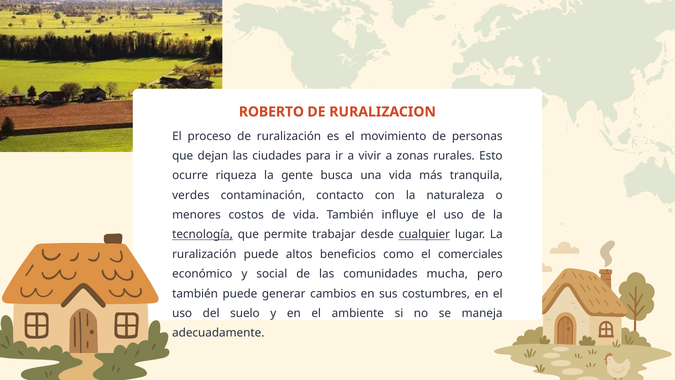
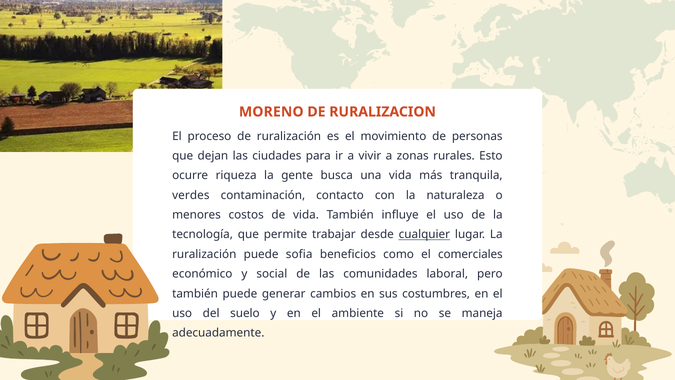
ROBERTO: ROBERTO -> MORENO (271, 112)
tecnología underline: present -> none (203, 234)
altos: altos -> sofia (299, 254)
mucha: mucha -> laboral (447, 274)
